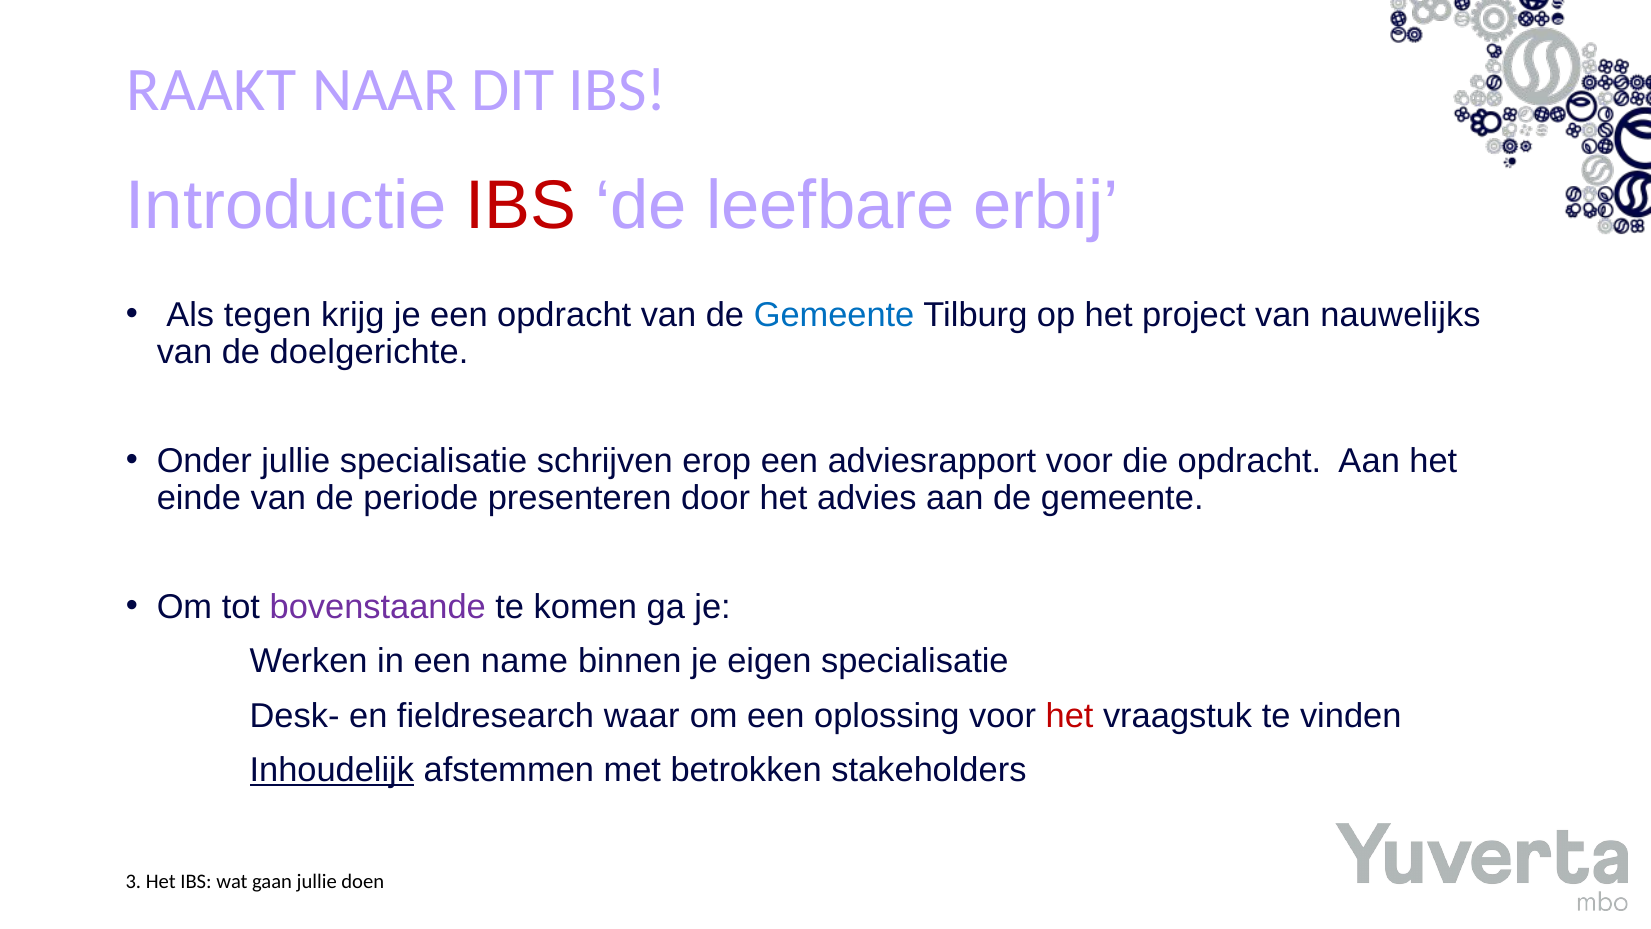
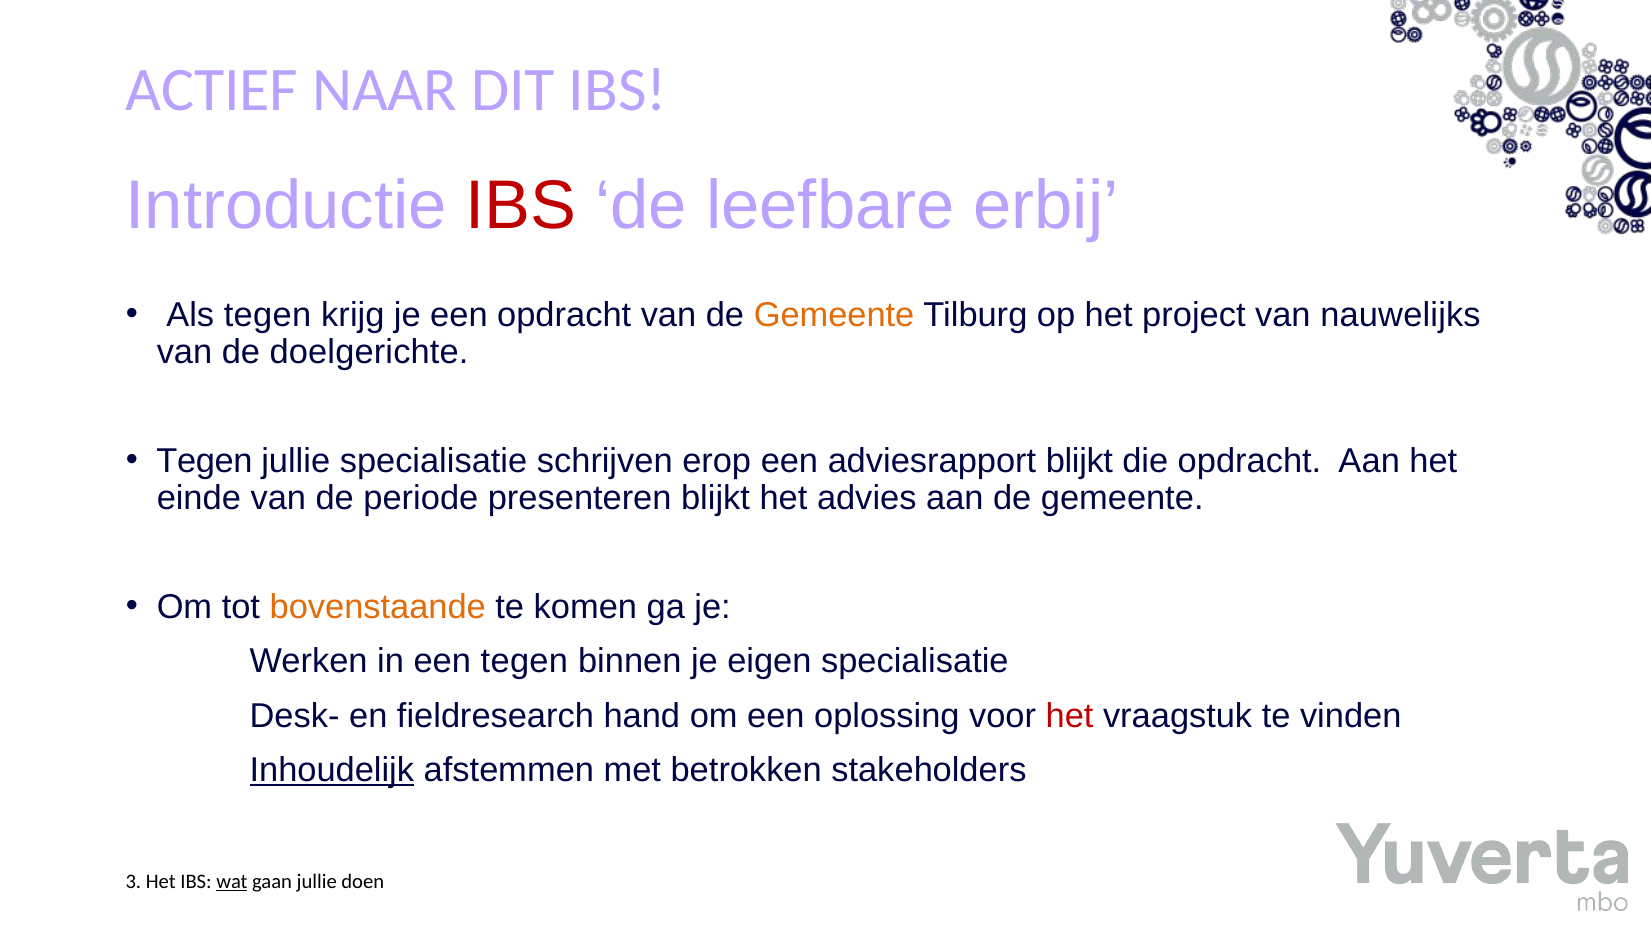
RAAKT: RAAKT -> ACTIEF (212, 90)
Gemeente colour: blue -> orange (834, 315)
Onder: Onder -> Tegen (204, 461)
adviesrapport voor: voor -> blijkt (1079, 461)
presenteren door: door -> blijkt (716, 498)
bovenstaande colour: purple -> orange (378, 607)
een name: name -> tegen (524, 661)
waar: waar -> hand (642, 715)
wat underline: none -> present (232, 881)
